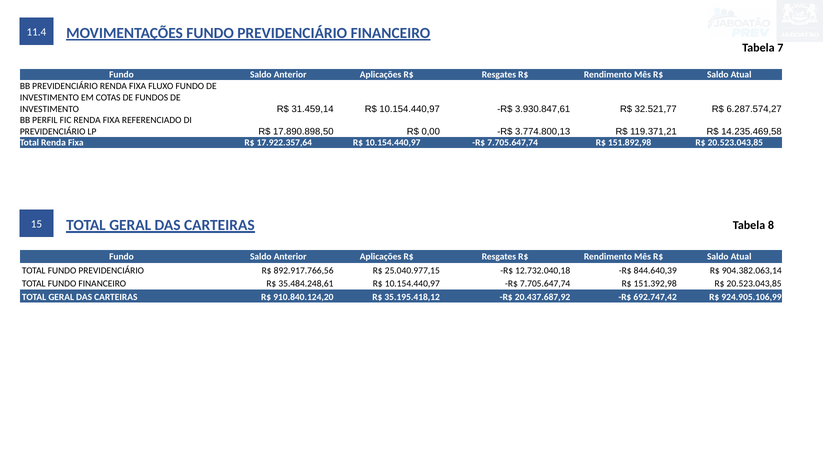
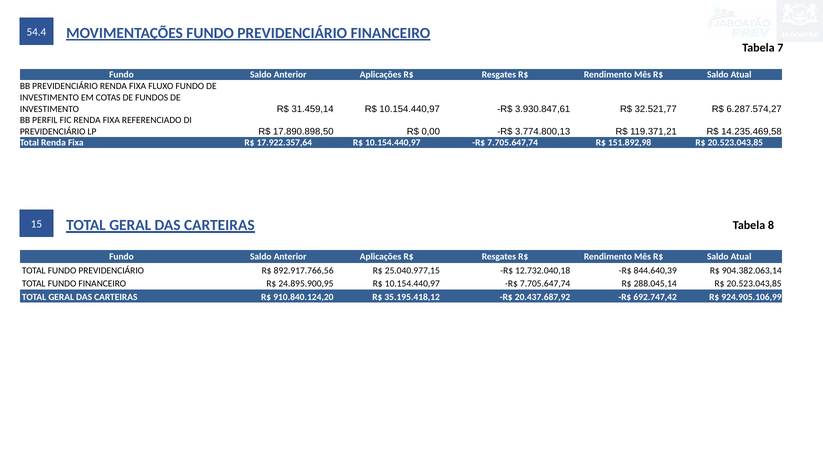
11.4: 11.4 -> 54.4 (36, 32)
35.484.248,61: 35.484.248,61 -> 24.895.900,95 (306, 284)
151.392,98: 151.392,98 -> 288.045,14 (655, 284)
